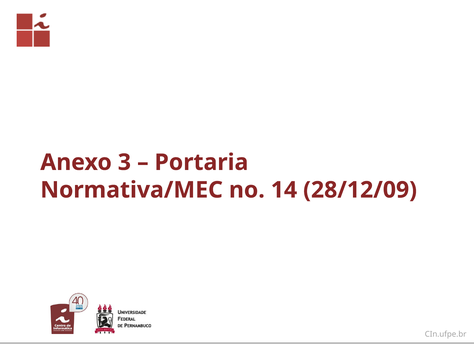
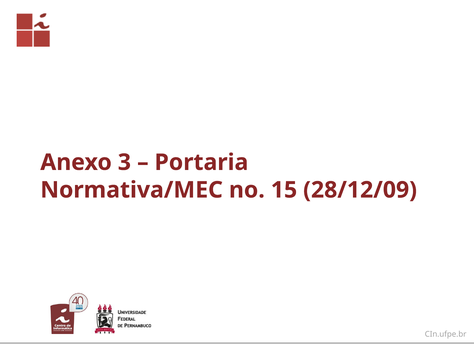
14: 14 -> 15 (284, 190)
